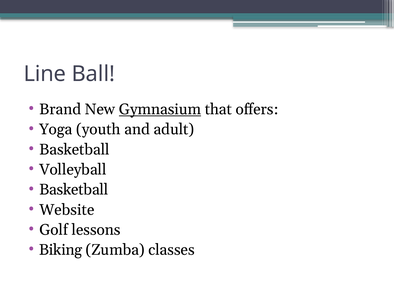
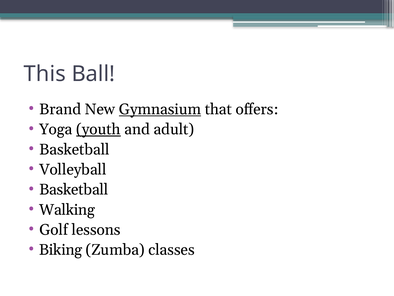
Line: Line -> This (45, 74)
youth underline: none -> present (98, 129)
Website: Website -> Walking (67, 209)
